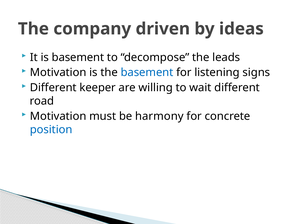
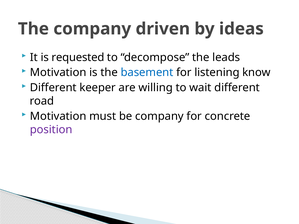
is basement: basement -> requested (78, 57)
signs: signs -> know (256, 73)
be harmony: harmony -> company (159, 116)
position colour: blue -> purple (51, 130)
